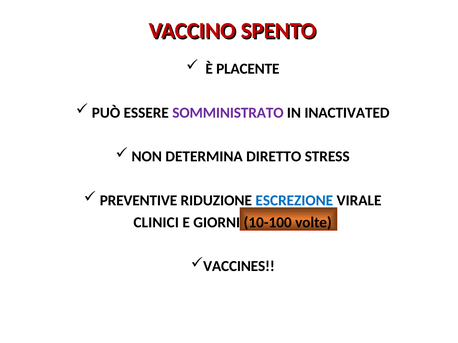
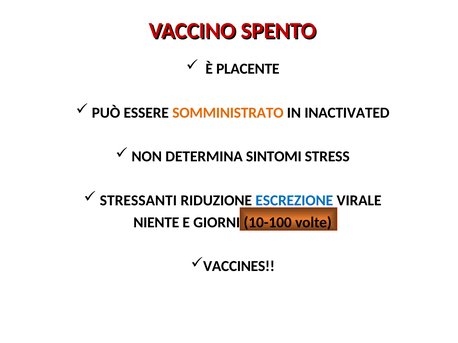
SOMMINISTRATO colour: purple -> orange (228, 113)
DIRETTO: DIRETTO -> SINTOMI (274, 157)
PREVENTIVE: PREVENTIVE -> STRESSANTI (138, 201)
CLINICI: CLINICI -> NIENTE (156, 223)
